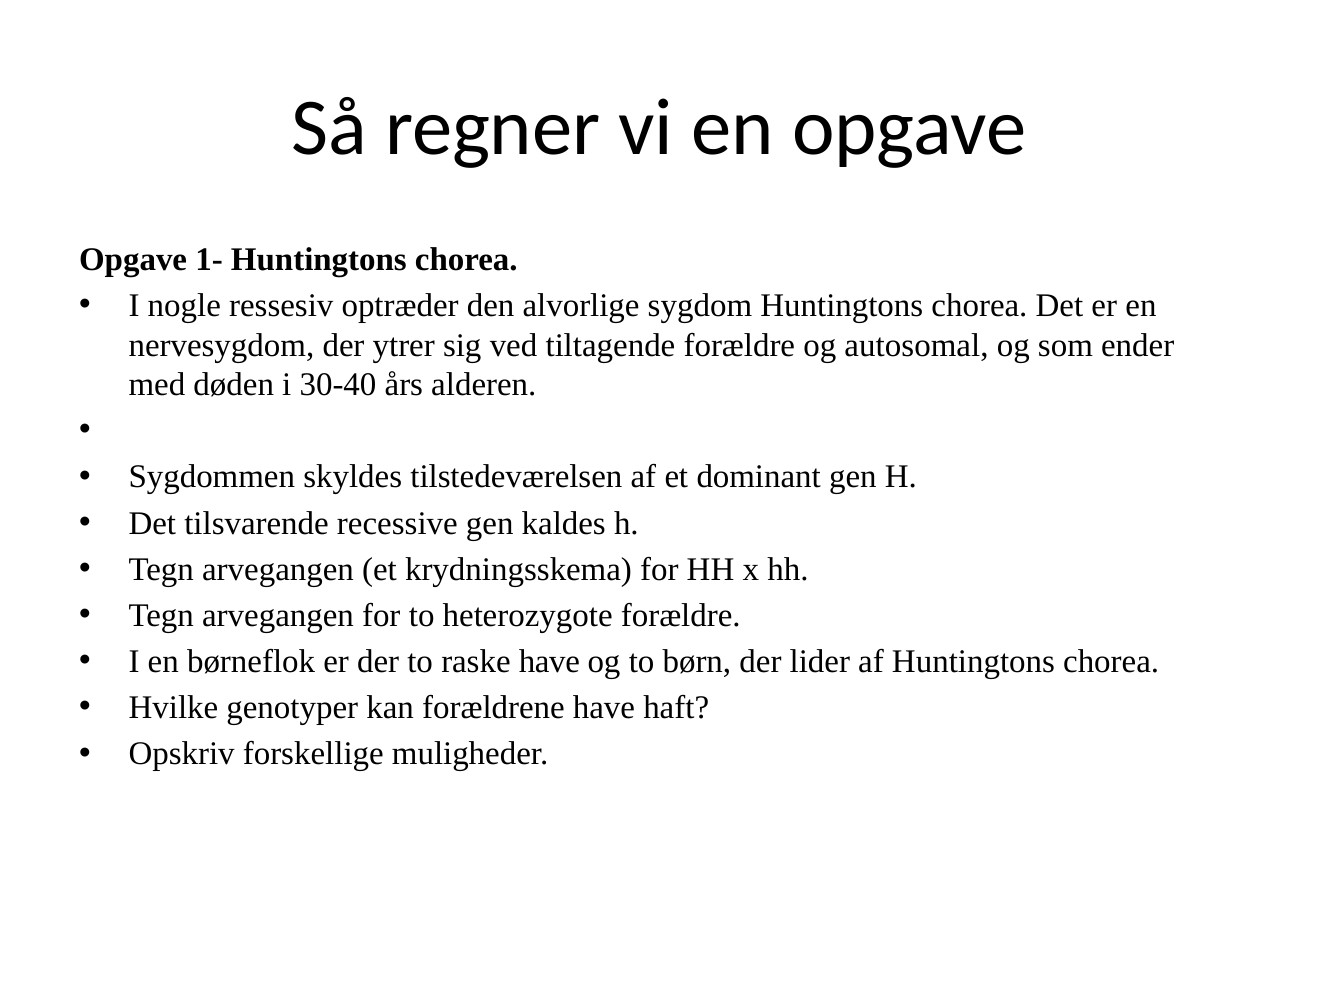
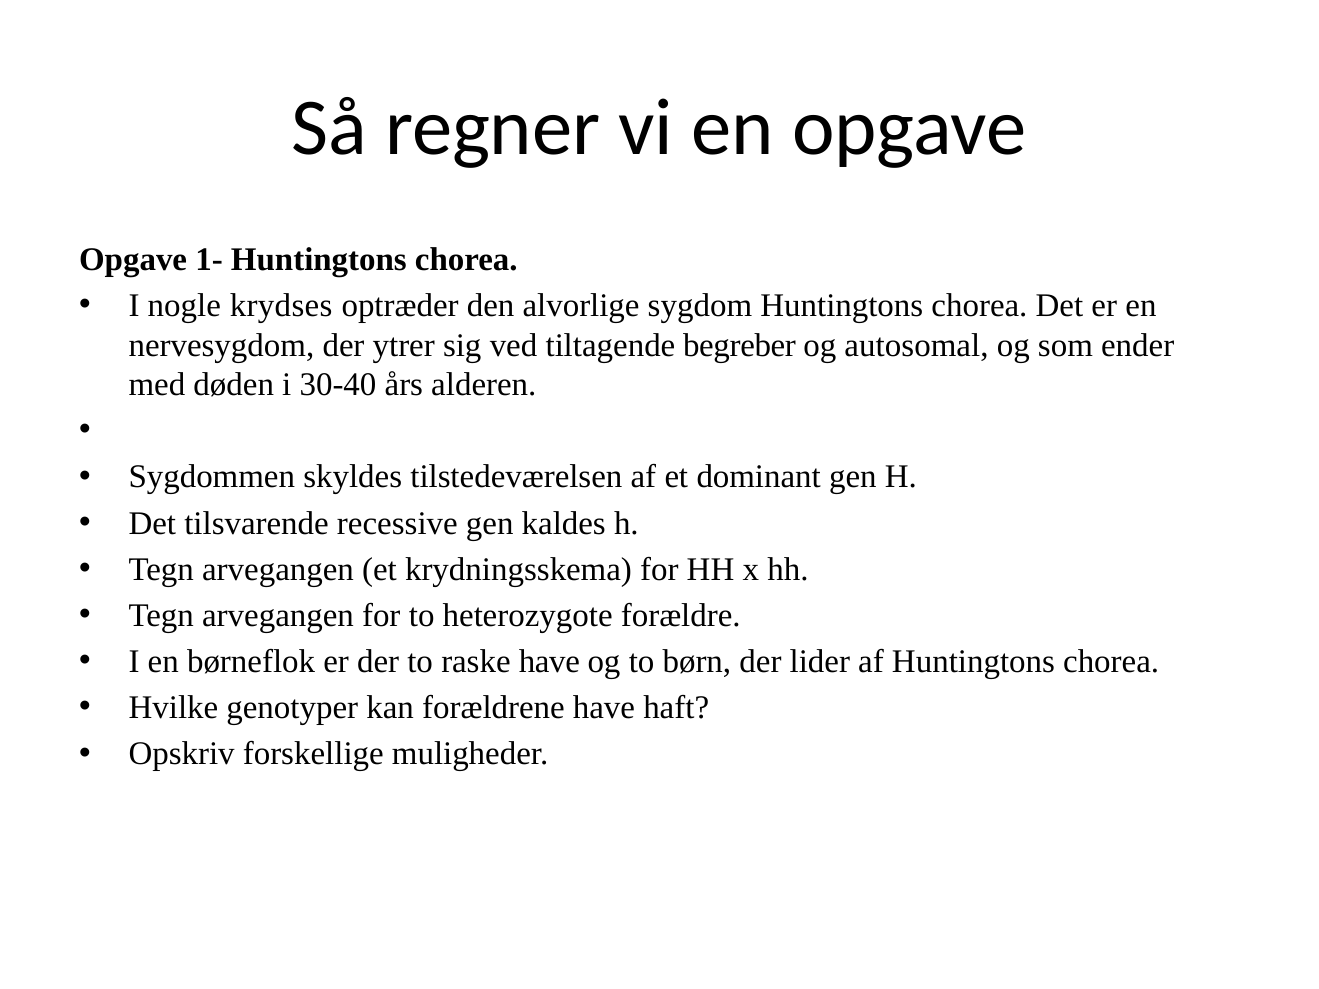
ressesiv: ressesiv -> krydses (281, 306)
tiltagende forældre: forældre -> begreber (739, 345)
